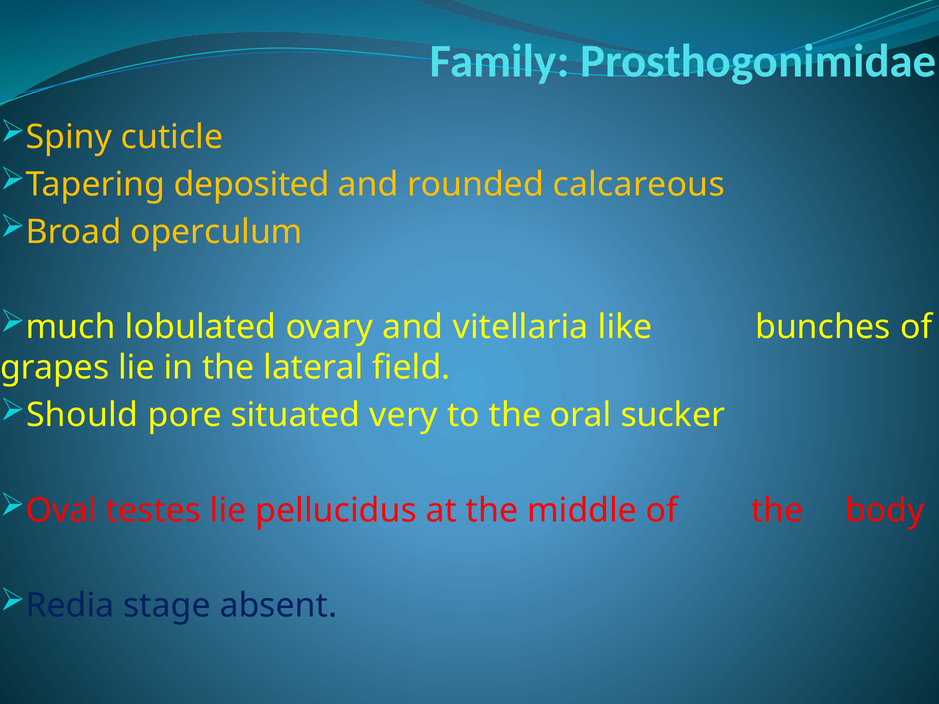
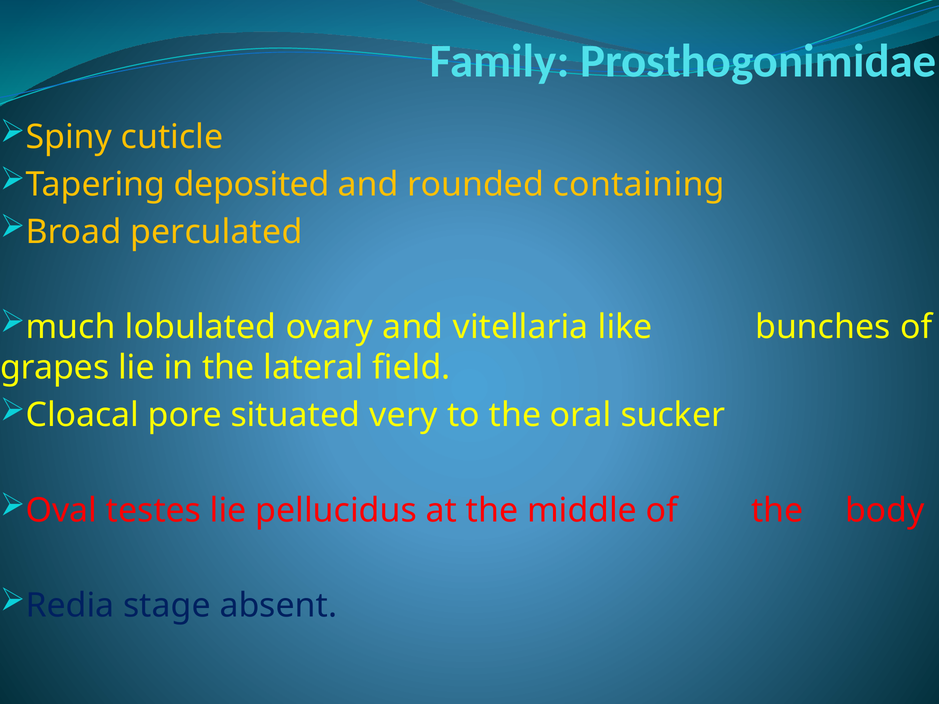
calcareous: calcareous -> containing (639, 184)
operculum: operculum -> perculated (216, 232)
Should: Should -> Cloacal (82, 415)
